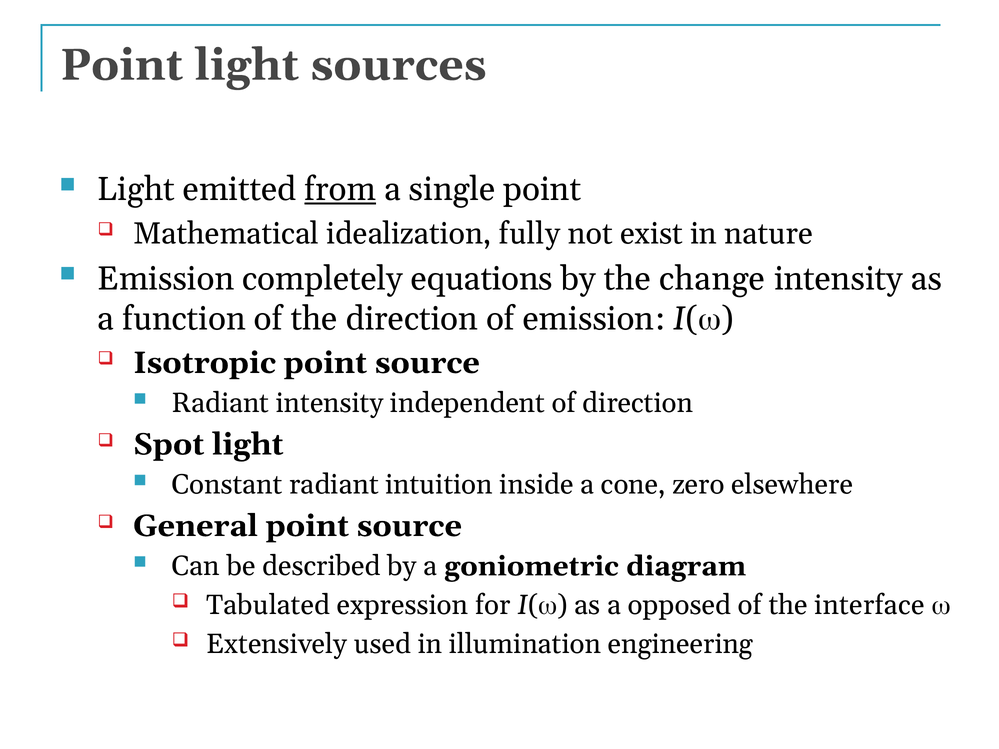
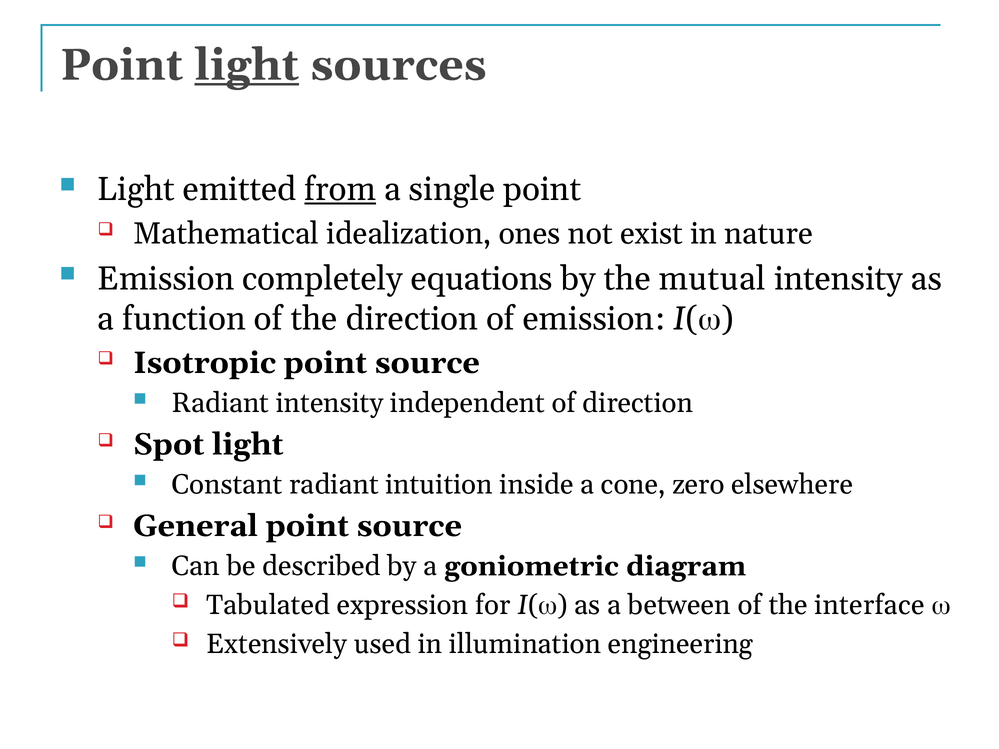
light underline: none -> present (247, 65)
fully: fully -> ones (530, 234)
change: change -> mutual (712, 279)
opposed: opposed -> between (679, 605)
